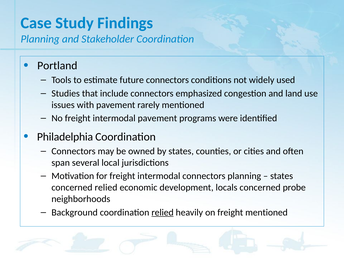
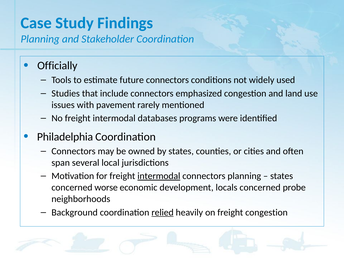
Portland: Portland -> Officially (57, 66)
intermodal pavement: pavement -> databases (157, 118)
intermodal underline: none -> present (159, 176)
concerned relied: relied -> worse (106, 188)
freight mentioned: mentioned -> congestion (266, 212)
